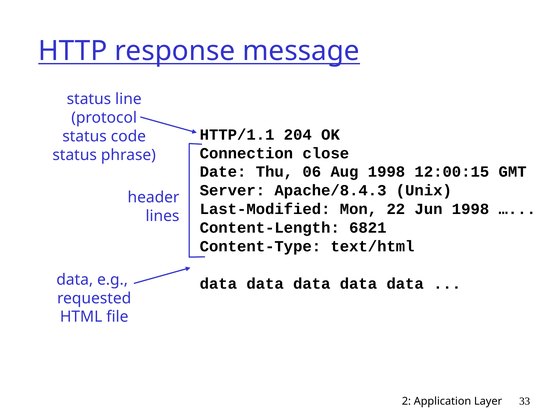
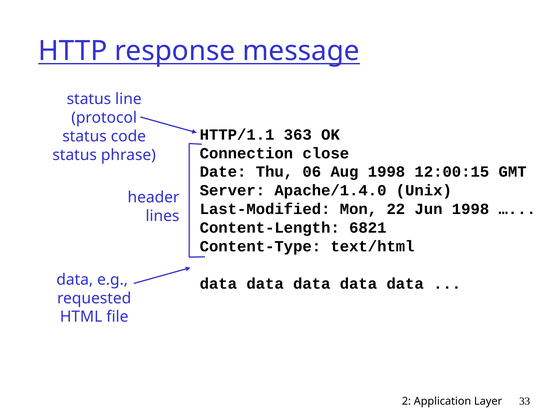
204: 204 -> 363 (298, 135)
Apache/8.4.3: Apache/8.4.3 -> Apache/1.4.0 (330, 191)
